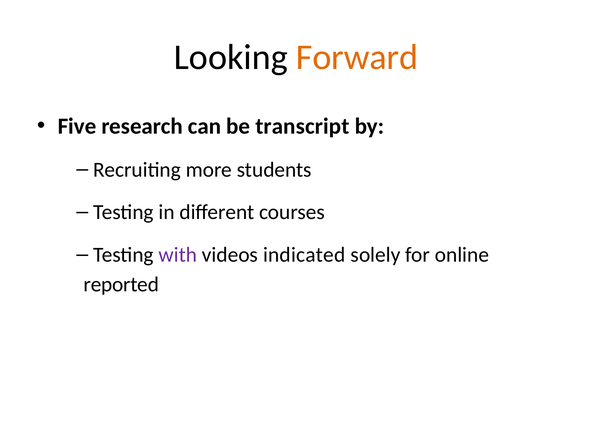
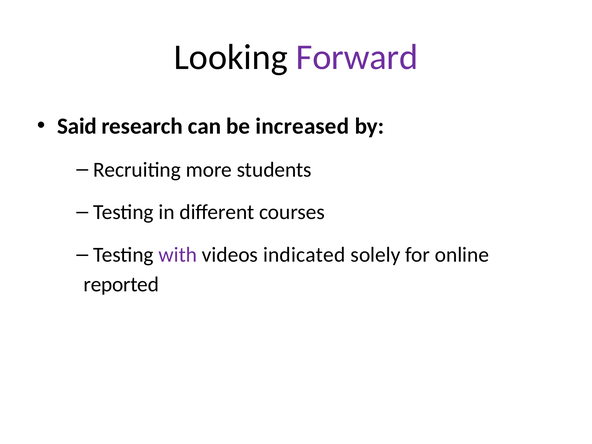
Forward colour: orange -> purple (357, 57)
Five: Five -> Said (77, 126)
transcript: transcript -> increased (302, 126)
